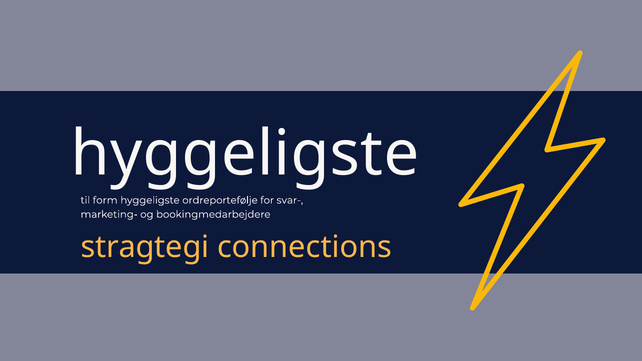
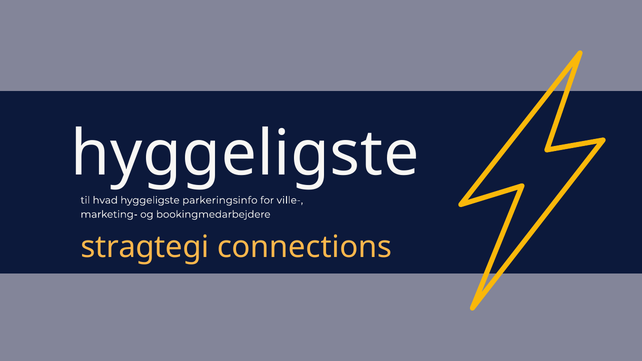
form: form -> hvad (105, 200)
ordreportefølje: ordreportefølje -> parkeringsinfo (220, 200)
svar-: svar- -> ville- (290, 200)
